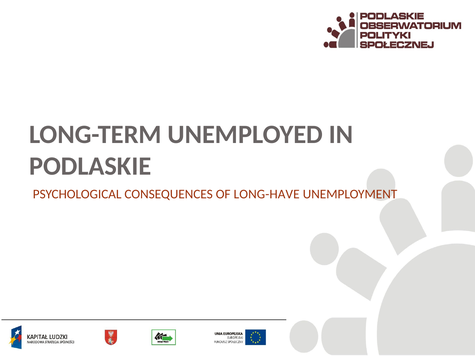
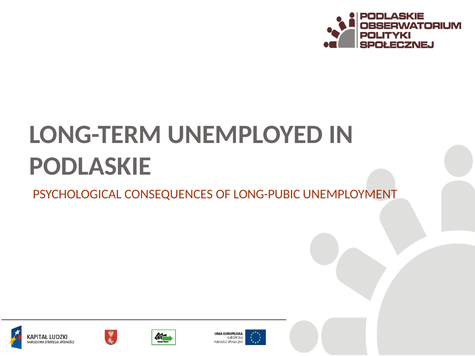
LONG-HAVE: LONG-HAVE -> LONG-PUBIC (267, 194)
